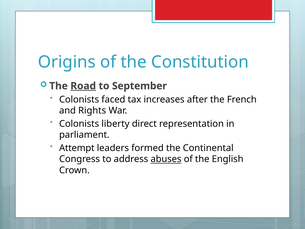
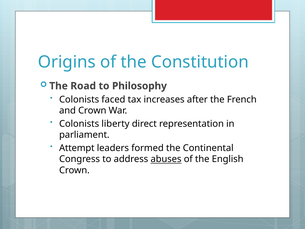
Road underline: present -> none (83, 86)
September: September -> Philosophy (139, 86)
and Rights: Rights -> Crown (92, 111)
